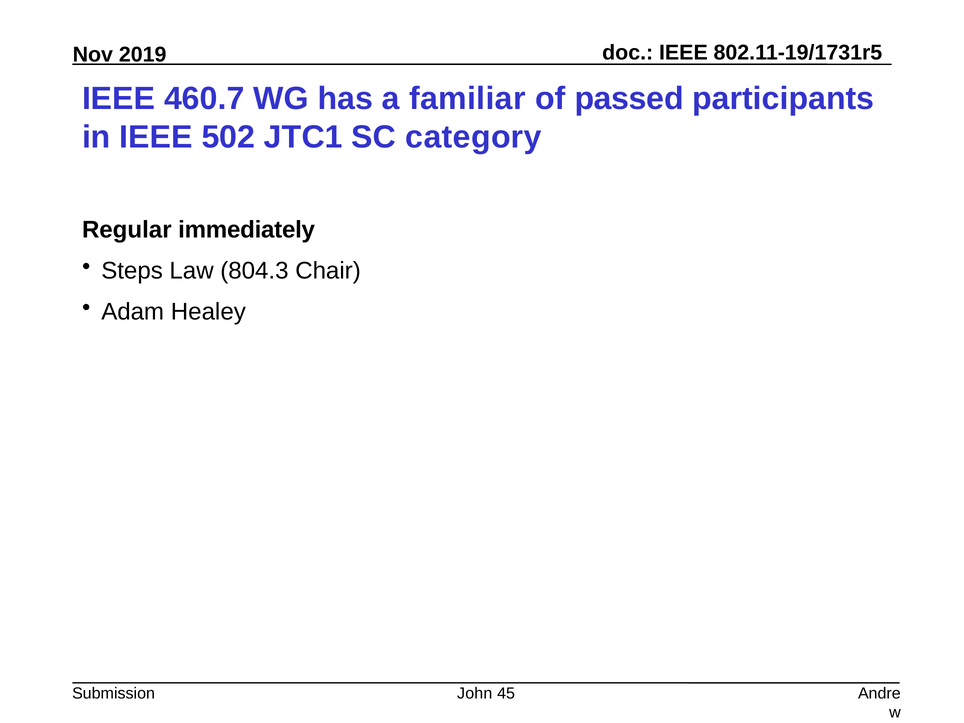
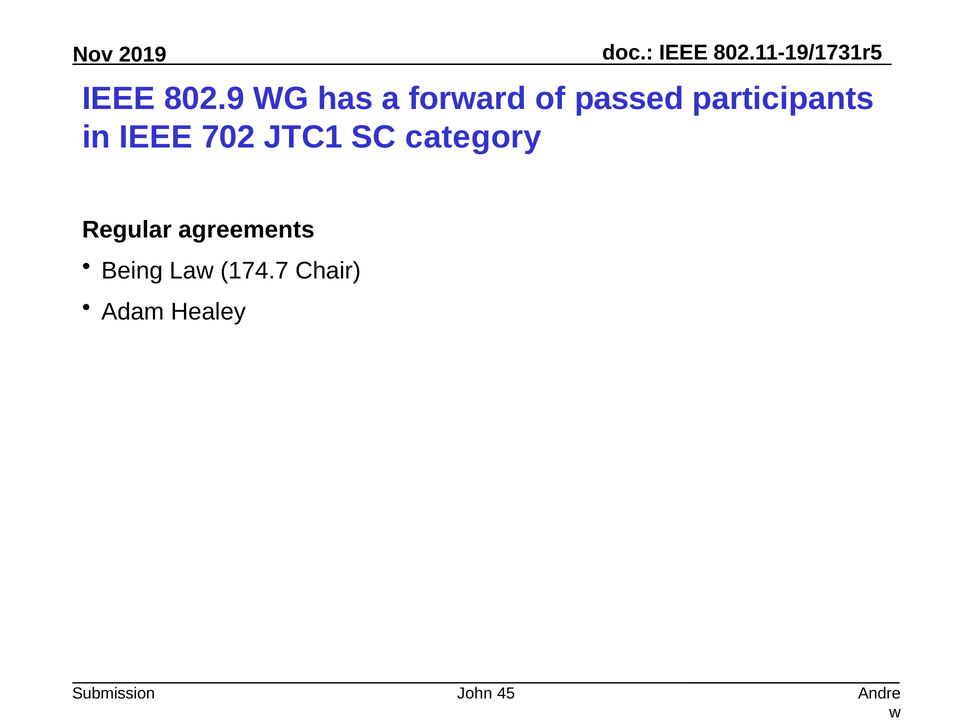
460.7: 460.7 -> 802.9 (204, 99)
familiar: familiar -> forward (468, 99)
502: 502 -> 702 (228, 137)
immediately: immediately -> agreements (246, 230)
Steps: Steps -> Being (132, 271)
804.3: 804.3 -> 174.7 (254, 271)
